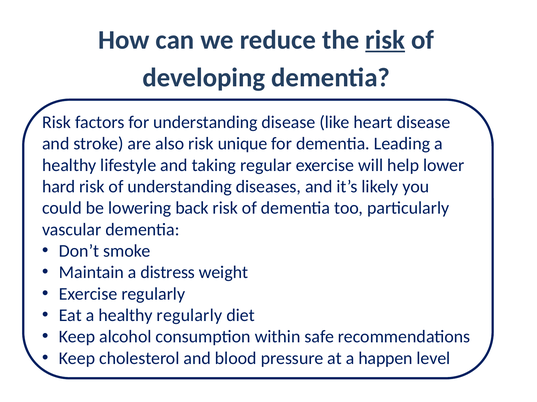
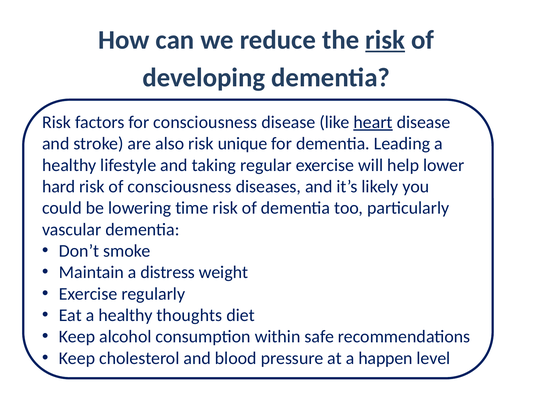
for understanding: understanding -> consciousness (205, 123)
heart underline: none -> present (373, 123)
of understanding: understanding -> consciousness (180, 187)
back: back -> time (192, 208)
healthy regularly: regularly -> thoughts (189, 316)
